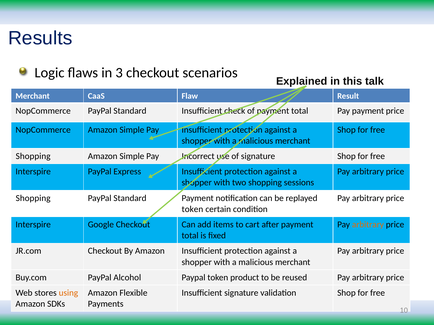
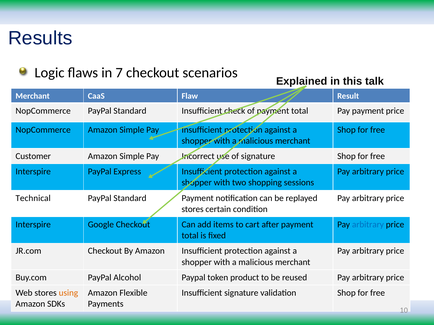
3: 3 -> 7 (119, 73)
Shopping: Shopping -> Customer (33, 156)
Shopping: Shopping -> Technical (33, 198)
token: token -> stores (193, 209)
arbitrary colour: orange -> blue (368, 225)
